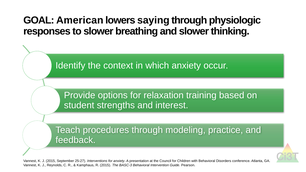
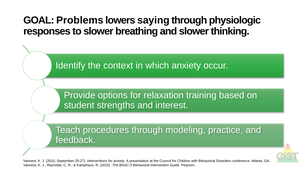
American: American -> Problems (80, 20)
